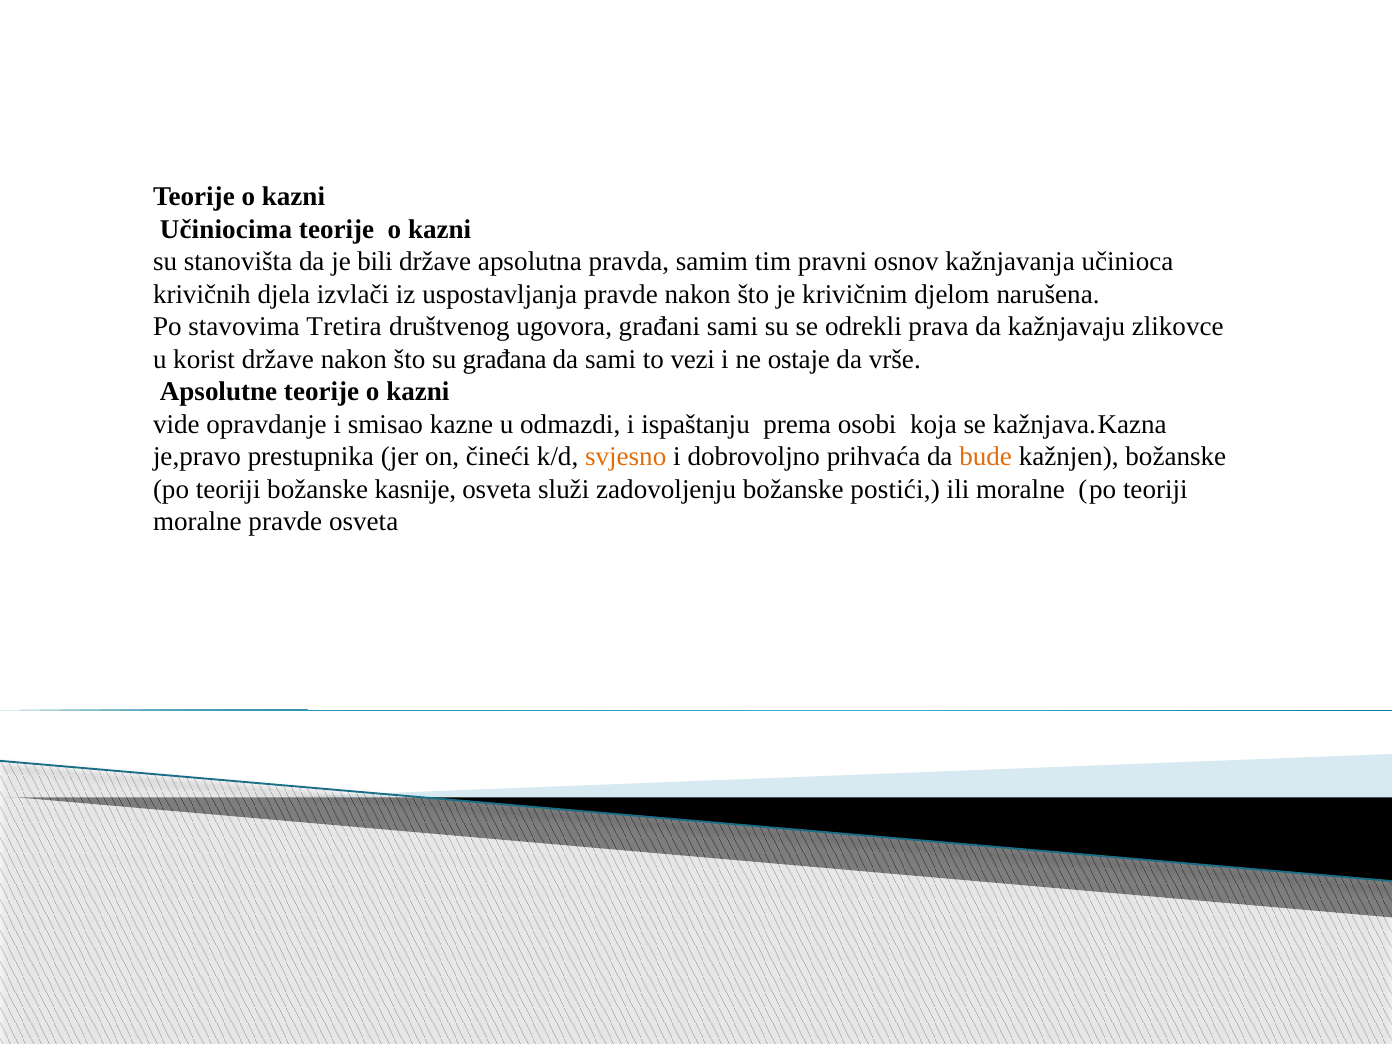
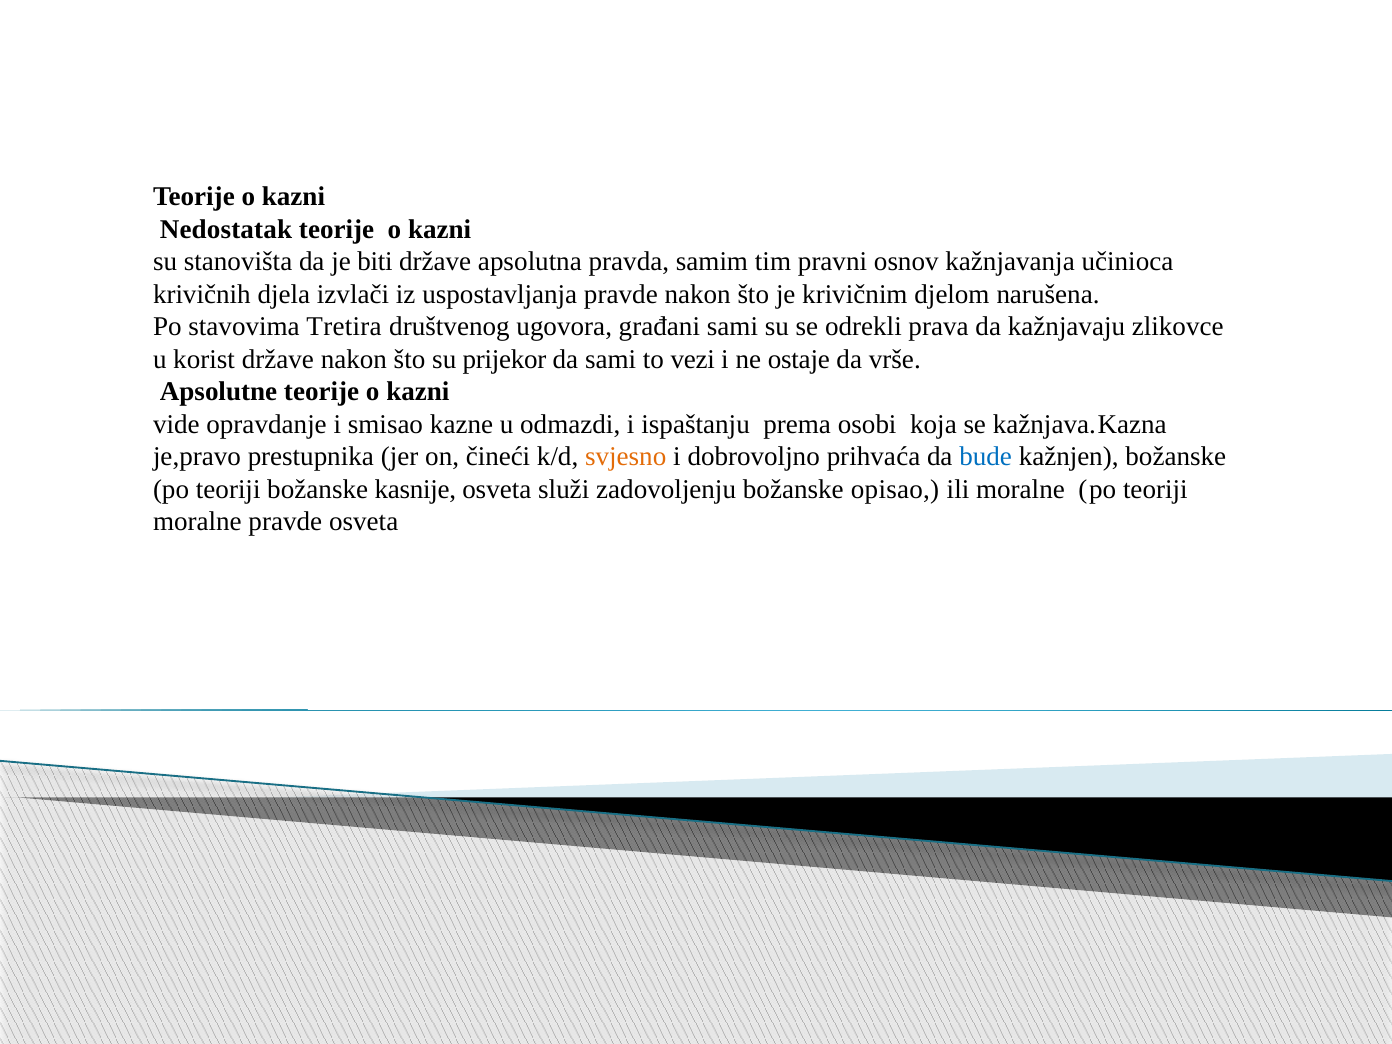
Učiniocima: Učiniocima -> Nedostatak (226, 229)
bili: bili -> biti (375, 262)
građana: građana -> prijekor (505, 359)
bude colour: orange -> blue (986, 457)
postići: postići -> opisao (895, 489)
